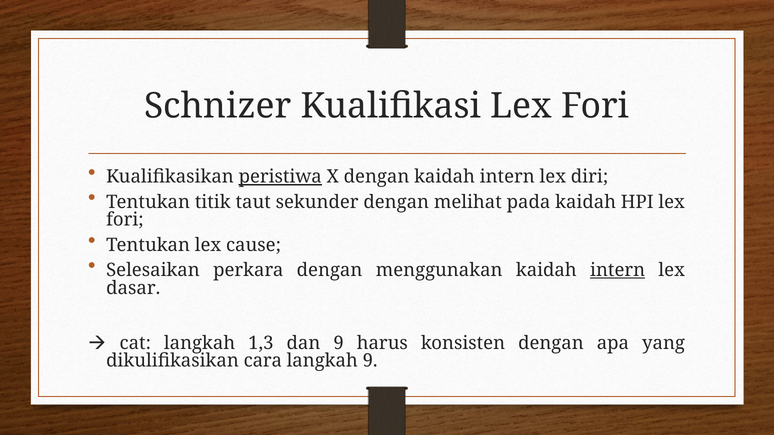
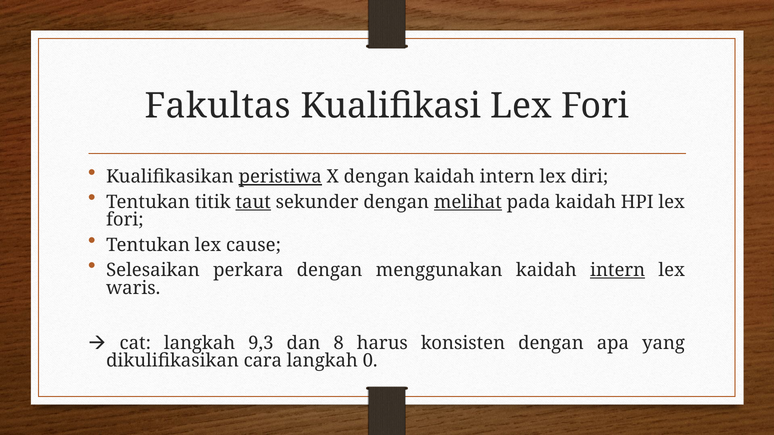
Schnizer: Schnizer -> Fakultas (218, 106)
taut underline: none -> present (253, 202)
melihat underline: none -> present (468, 202)
dasar: dasar -> waris (133, 288)
1,3: 1,3 -> 9,3 (261, 343)
dan 9: 9 -> 8 (339, 343)
langkah 9: 9 -> 0 (370, 361)
